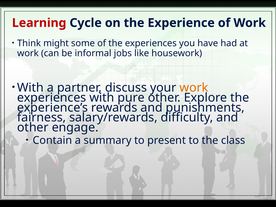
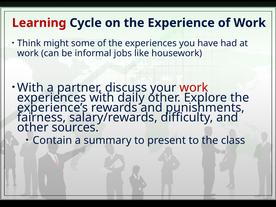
work colour: orange -> red (194, 88)
pure: pure -> daily (131, 98)
engage: engage -> sources (75, 127)
